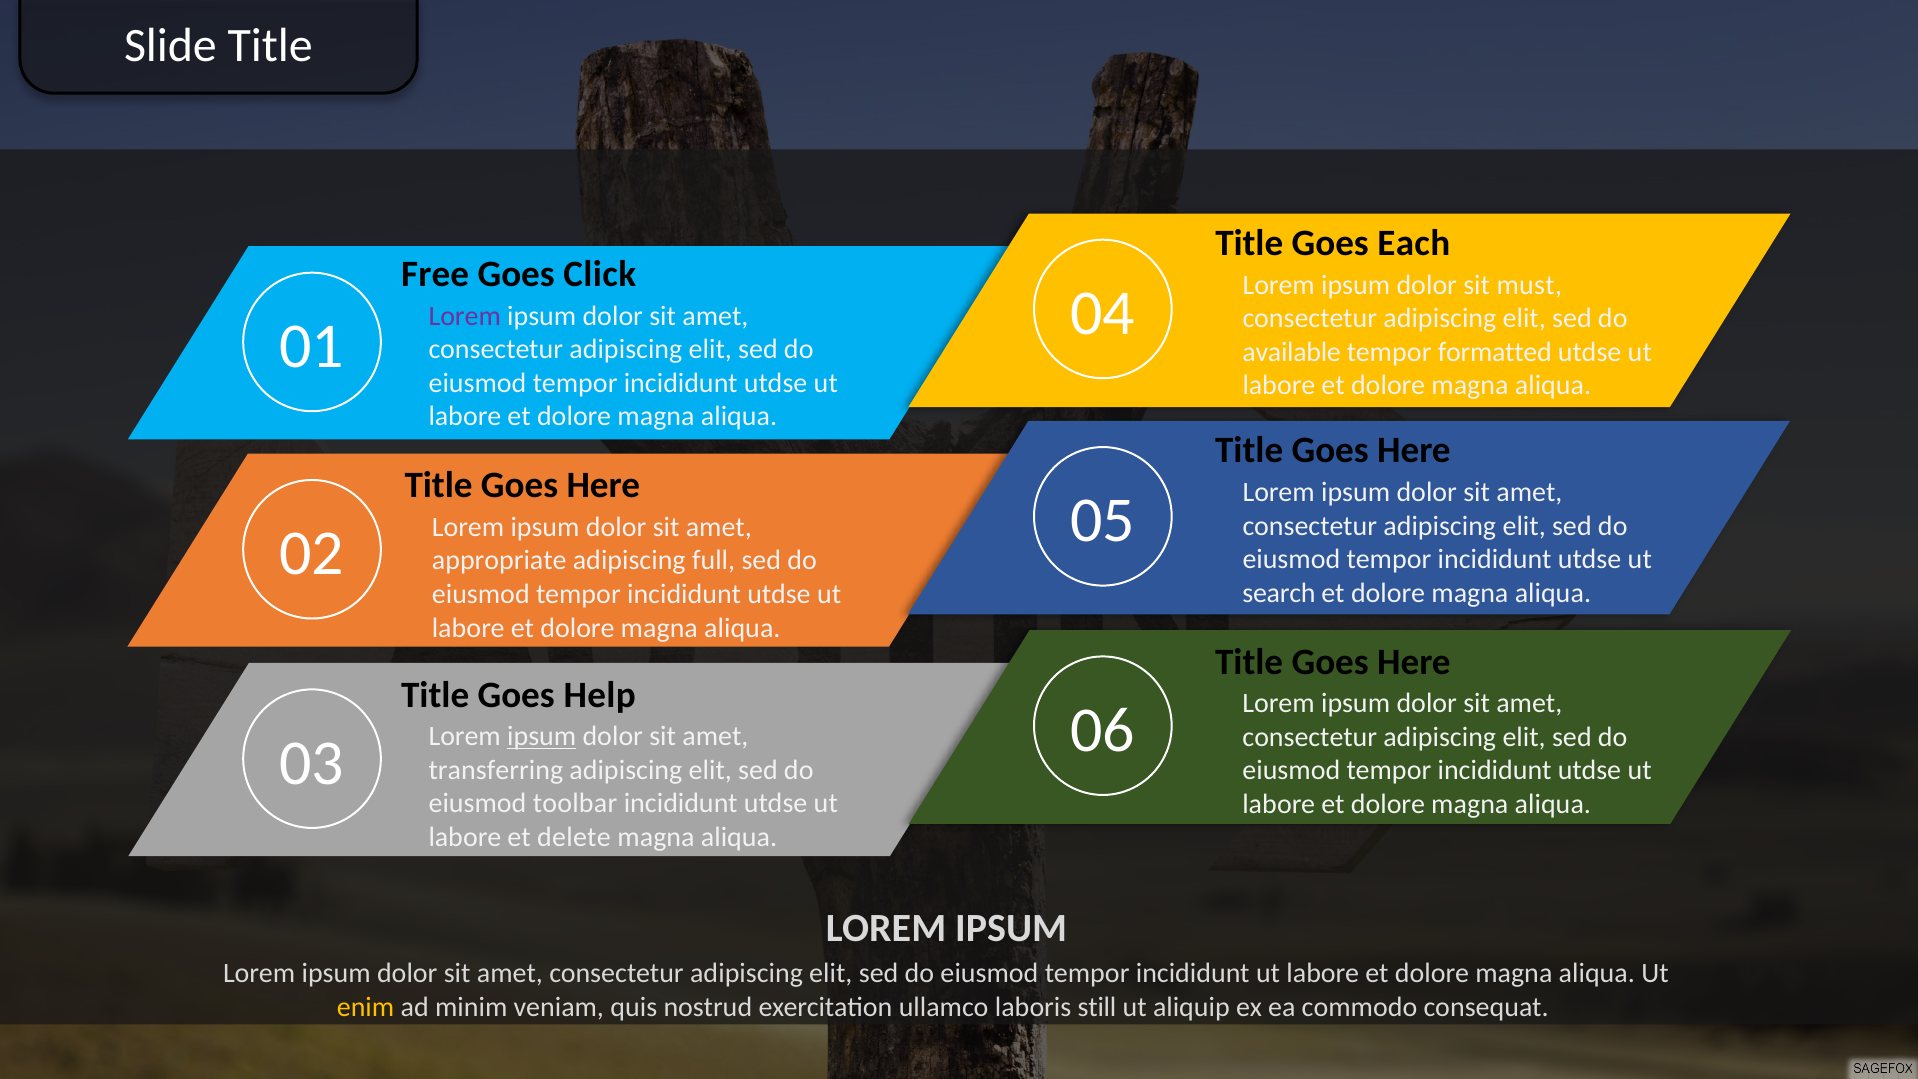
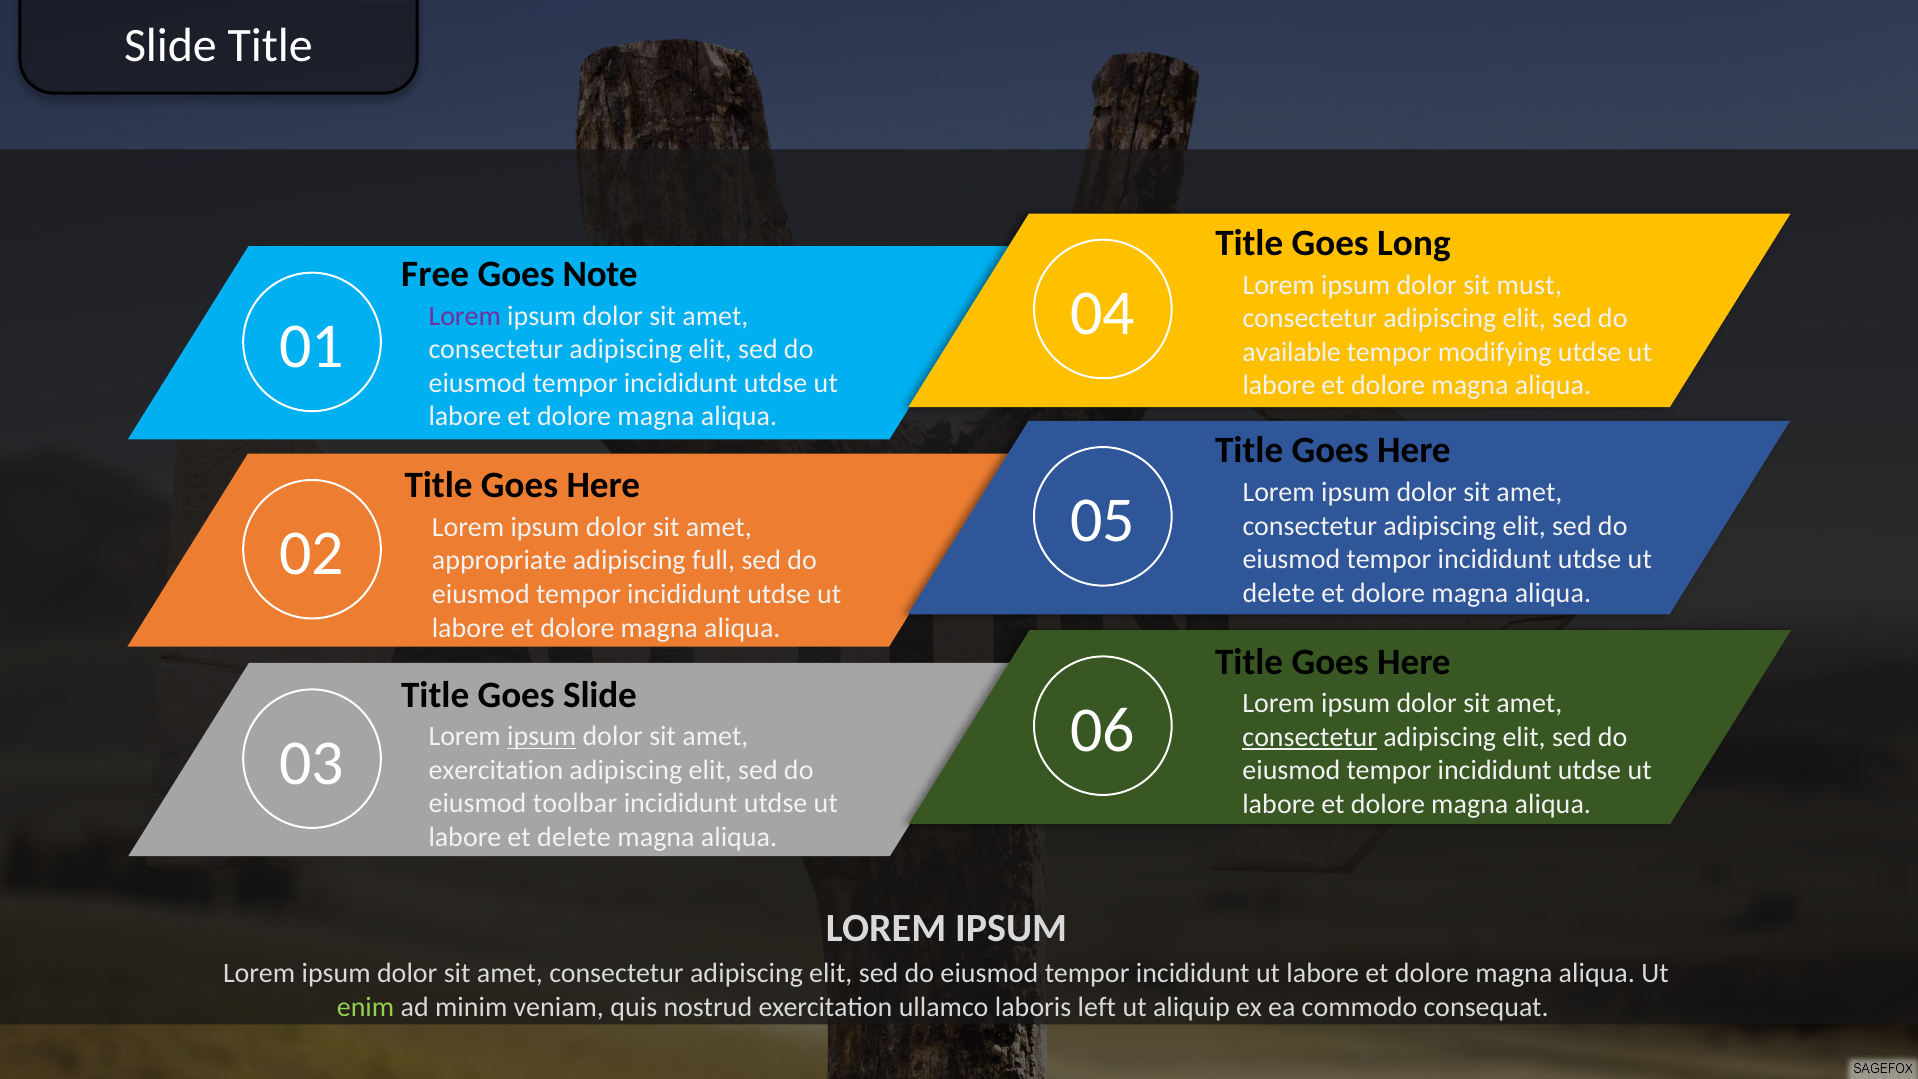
Each: Each -> Long (1414, 243)
Click: Click -> Note (600, 275)
formatted: formatted -> modifying (1495, 352)
search: search -> delete (1279, 593)
Goes Help: Help -> Slide (600, 695)
consectetur underline: none -> present (1310, 737)
transferring: transferring -> exercitation (496, 770)
enim colour: yellow -> light green (366, 1007)
still: still -> left (1097, 1007)
